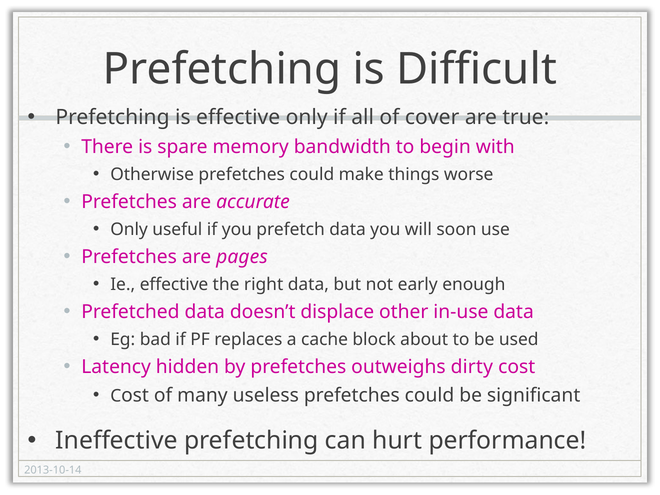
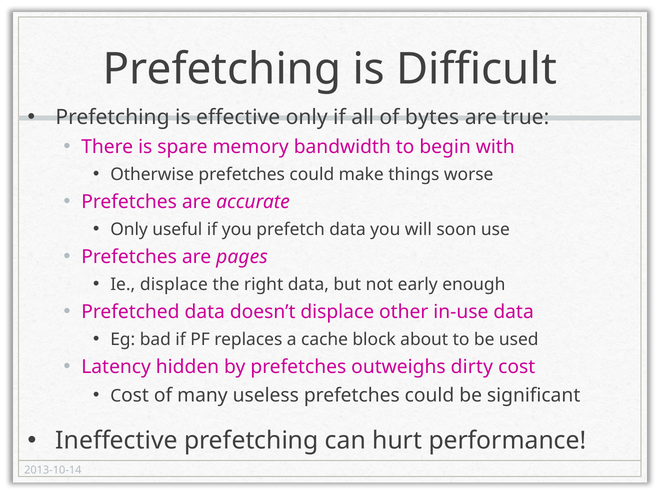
cover: cover -> bytes (432, 117)
Ie effective: effective -> displace (174, 284)
